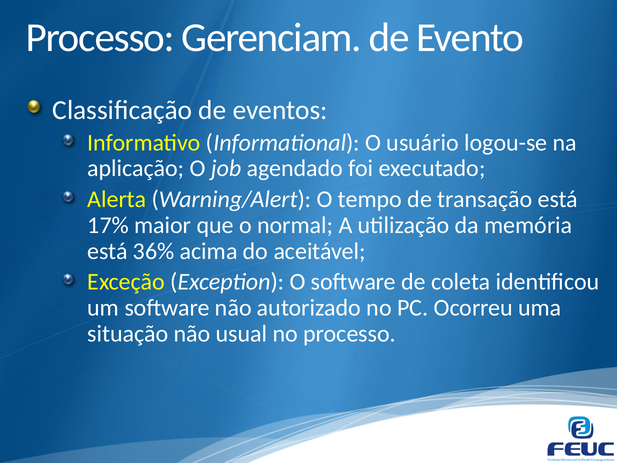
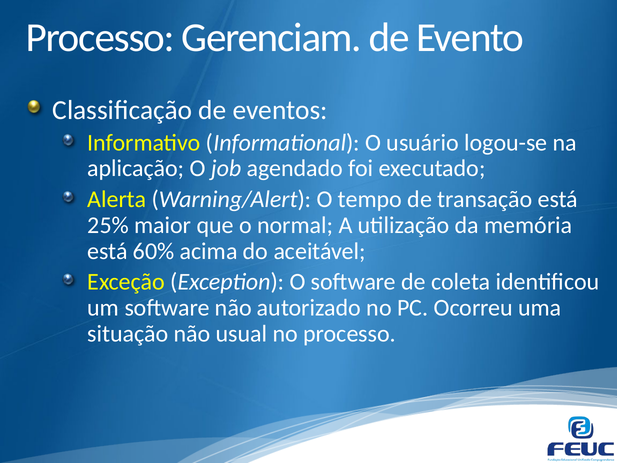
17%: 17% -> 25% (108, 225)
36%: 36% -> 60% (154, 251)
